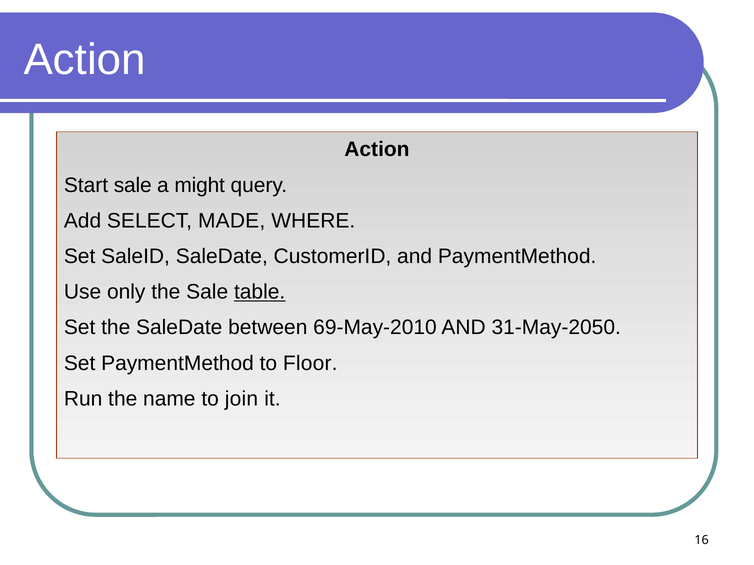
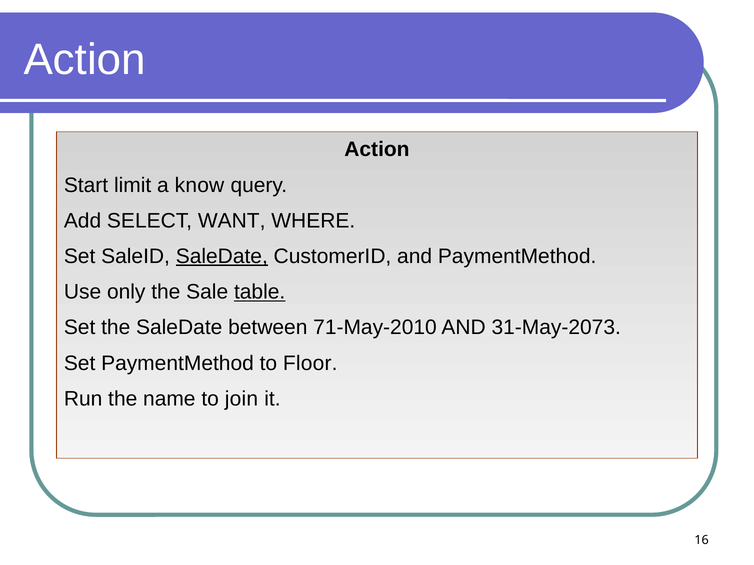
Start sale: sale -> limit (133, 185)
might: might -> know (199, 185)
MADE: MADE -> WANT (232, 221)
SaleDate underline: none -> present (222, 257)
69-May-2010: 69-May-2010 -> 71-May-2010 (375, 328)
31-May-2050: 31-May-2050 -> 31-May-2073 (556, 328)
